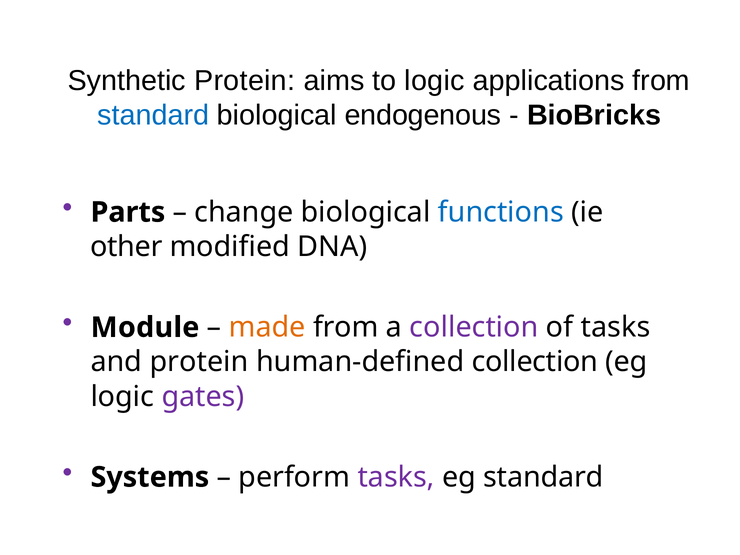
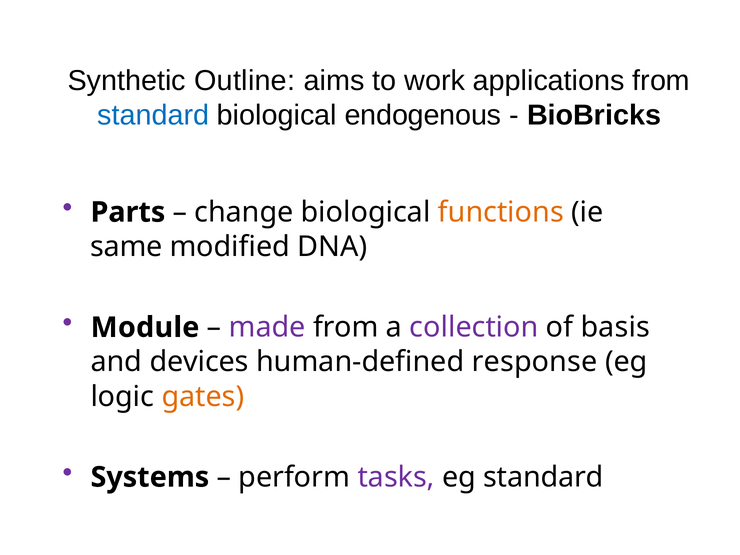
Synthetic Protein: Protein -> Outline (245, 81)
to logic: logic -> work (435, 81)
functions colour: blue -> orange (501, 212)
other: other -> same (126, 247)
made colour: orange -> purple (267, 327)
of tasks: tasks -> basis (615, 327)
and protein: protein -> devices (199, 362)
human-defined collection: collection -> response (535, 362)
gates colour: purple -> orange (203, 397)
